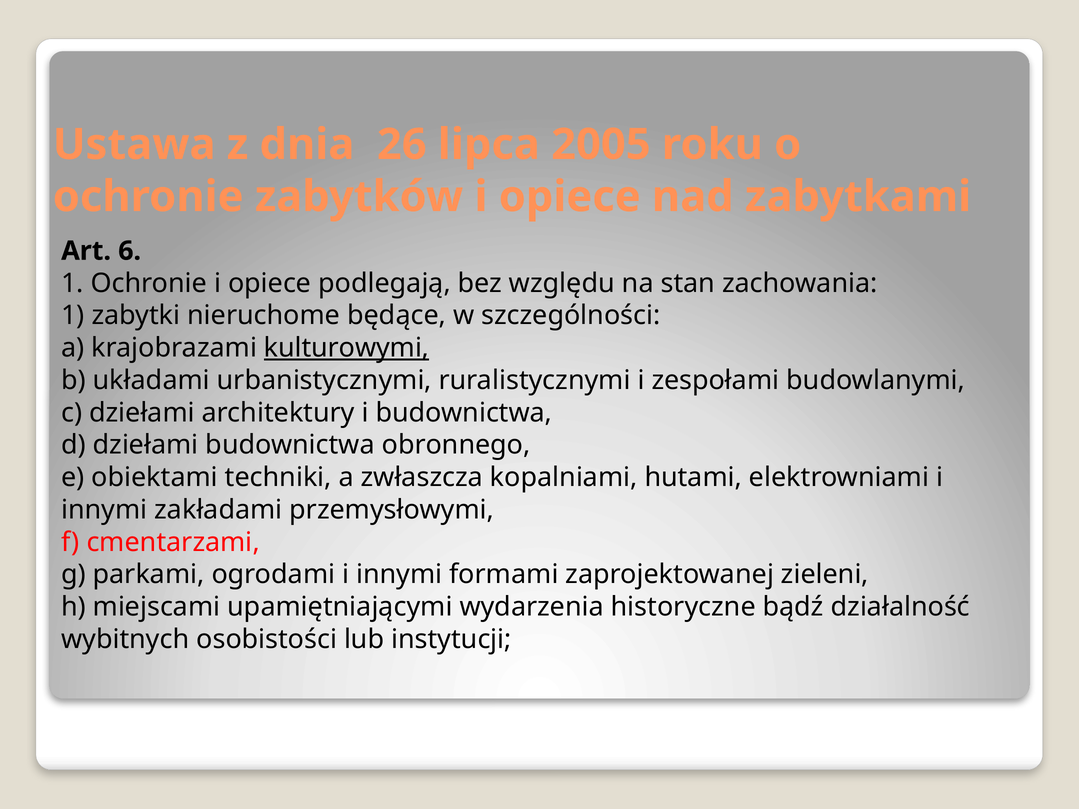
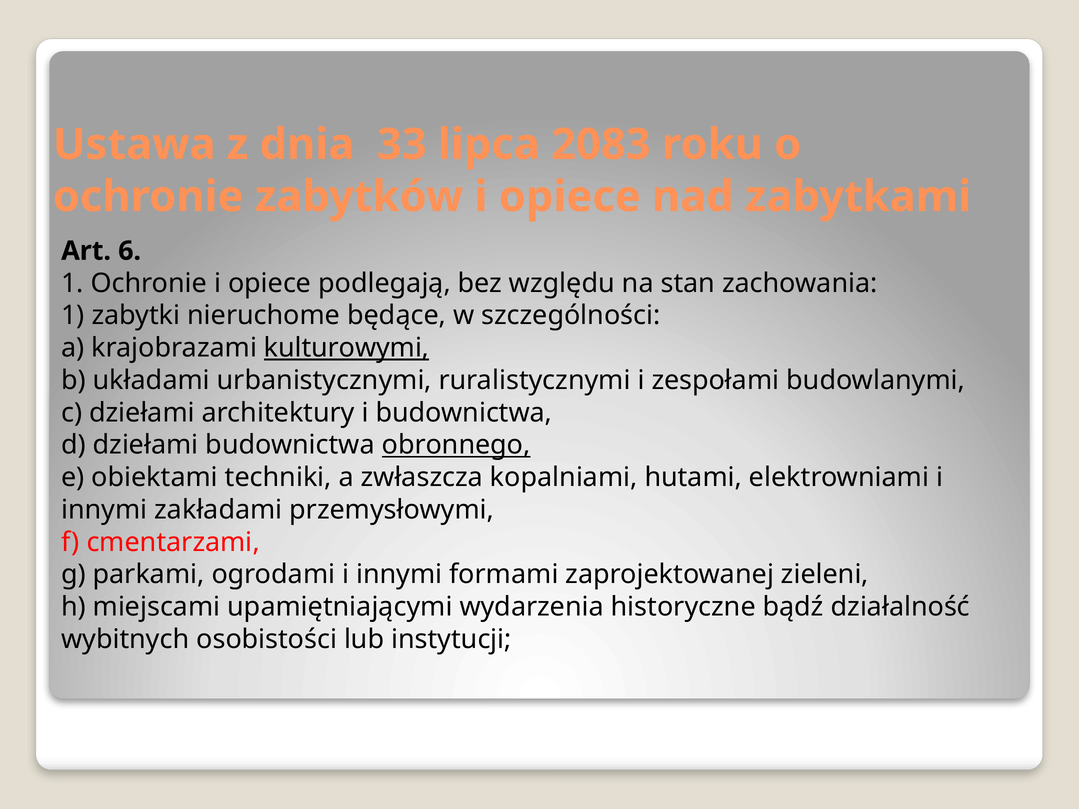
26: 26 -> 33 (402, 145)
2005: 2005 -> 2083 (601, 145)
obronnego underline: none -> present (456, 445)
